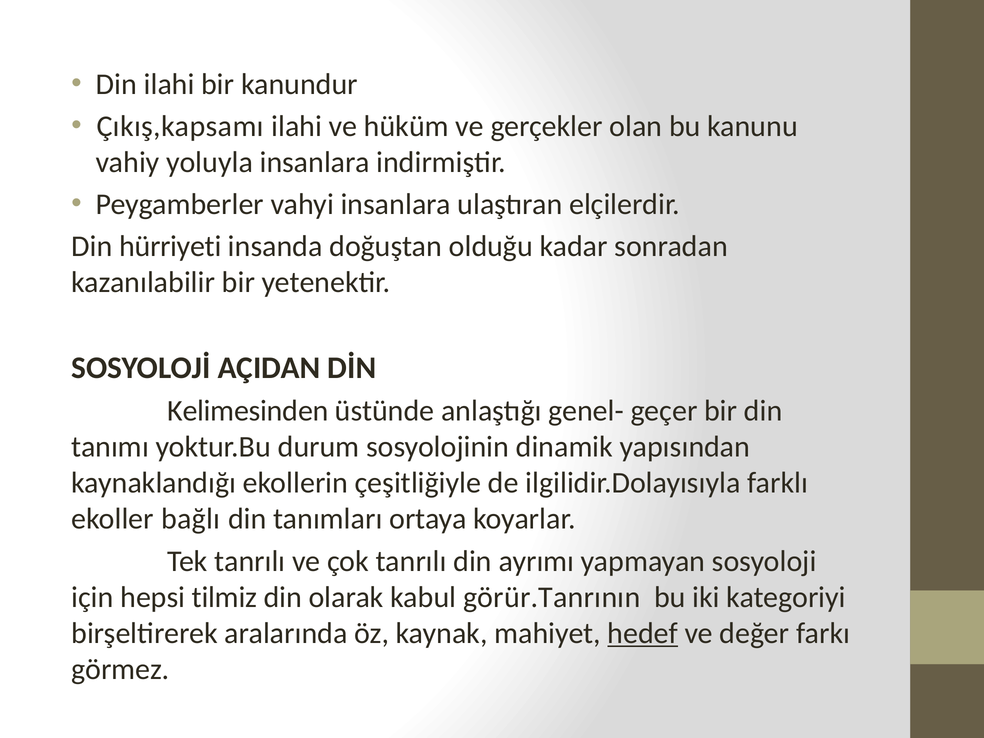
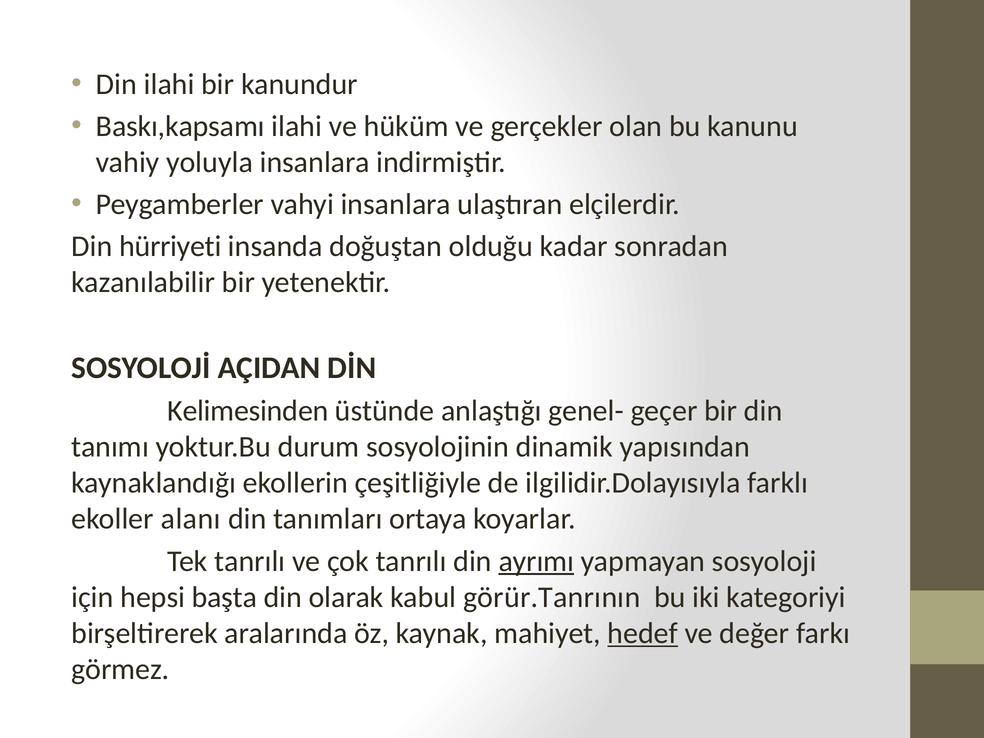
Çıkış,kapsamı: Çıkış,kapsamı -> Baskı,kapsamı (180, 126)
bağlı: bağlı -> alanı (191, 519)
ayrımı underline: none -> present (536, 561)
tilmiz: tilmiz -> başta (224, 597)
